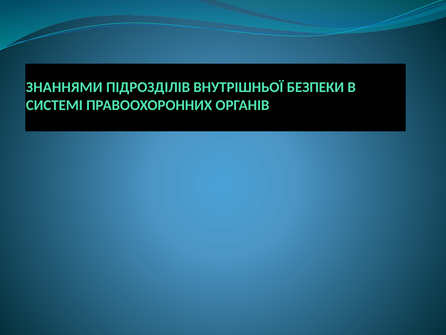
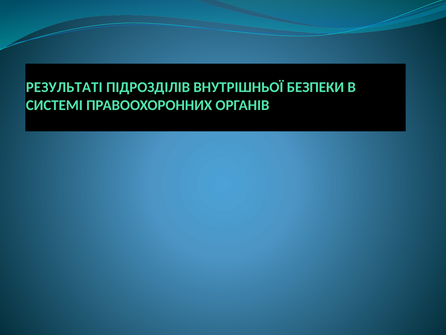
ЗНАННЯМИ: ЗНАННЯМИ -> РЕЗУЛЬТАТІ (64, 87)
